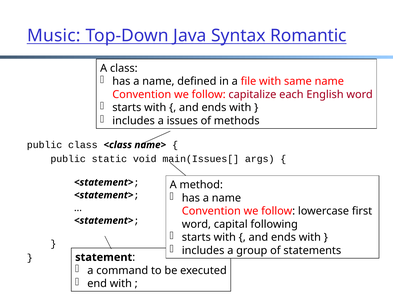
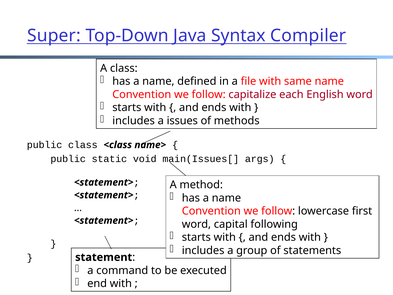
Music: Music -> Super (54, 36)
Romantic: Romantic -> Compiler (308, 36)
